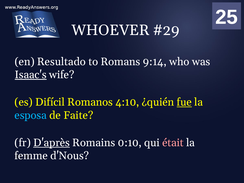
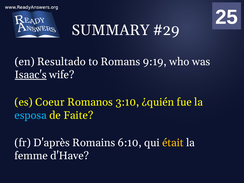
WHOEVER: WHOEVER -> SUMMARY (111, 30)
9:14: 9:14 -> 9:19 (155, 62)
Difícil: Difícil -> Coeur (50, 102)
4:10: 4:10 -> 3:10 (127, 102)
fue underline: present -> none (184, 102)
D'après underline: present -> none (52, 143)
0:10: 0:10 -> 6:10 (130, 143)
était colour: pink -> yellow (173, 143)
d'Nous: d'Nous -> d'Have (70, 156)
